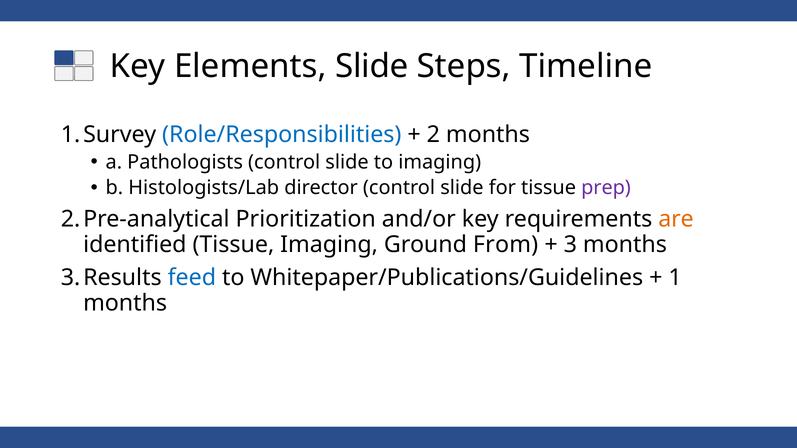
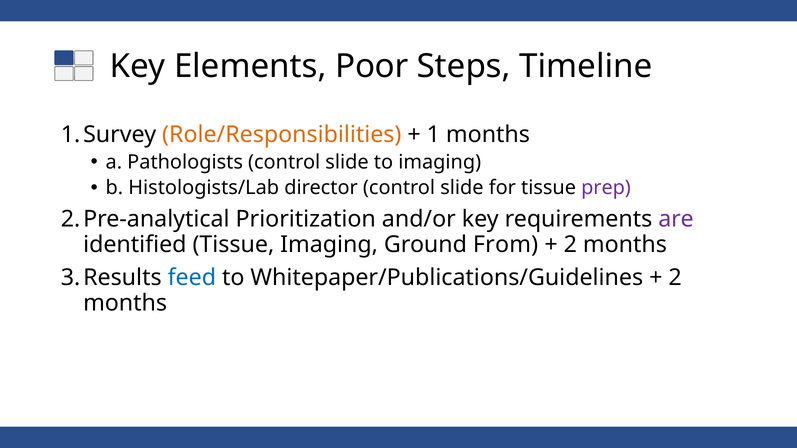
Elements Slide: Slide -> Poor (372, 66)
Role/Responsibilities colour: blue -> orange (282, 135)
2: 2 -> 1 (433, 135)
are colour: orange -> purple (676, 219)
3: 3 -> 2 (570, 245)
1: 1 -> 2 (675, 278)
